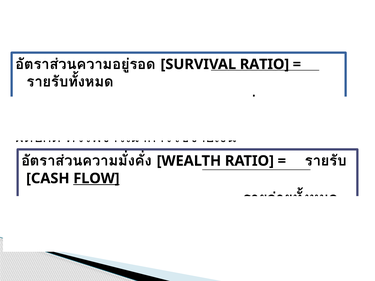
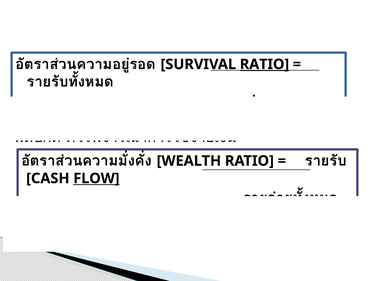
RATIO underline: none -> present (264, 64)
